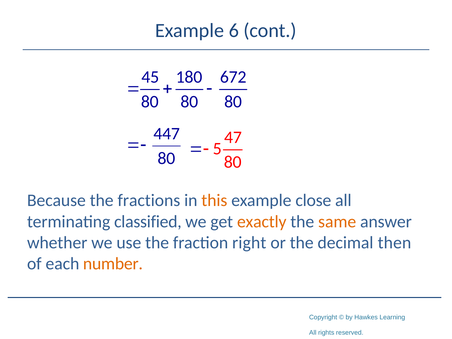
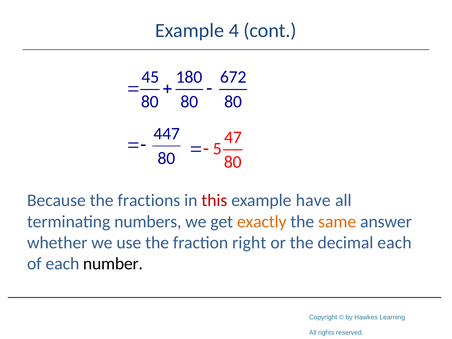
6: 6 -> 4 (234, 30)
this colour: orange -> red (214, 200)
close: close -> have (313, 200)
classified: classified -> numbers (148, 222)
decimal then: then -> each (394, 243)
number colour: orange -> black (113, 264)
